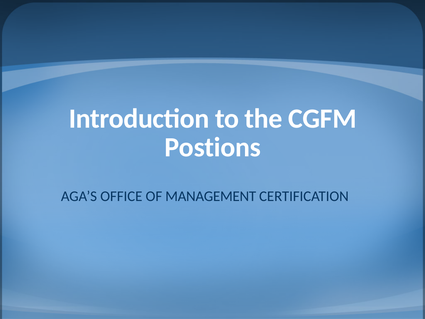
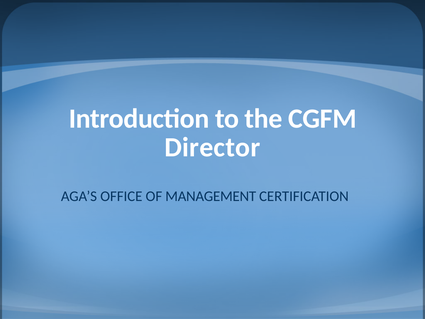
Postions: Postions -> Director (212, 147)
